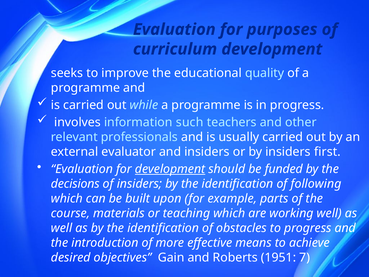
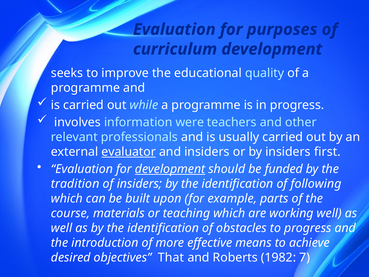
such: such -> were (190, 122)
evaluator underline: none -> present (129, 152)
decisions: decisions -> tradition (75, 184)
Gain: Gain -> That (171, 257)
1951: 1951 -> 1982 (279, 257)
